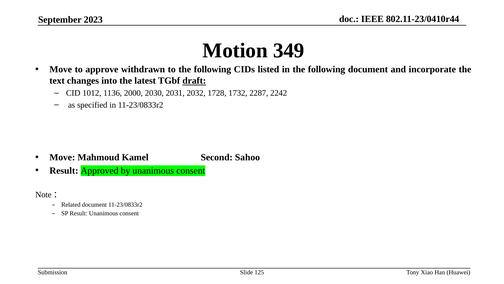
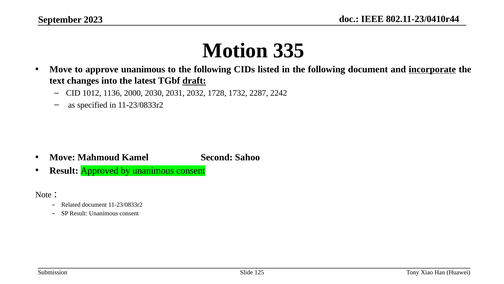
349: 349 -> 335 (289, 51)
approve withdrawn: withdrawn -> unanimous (143, 69)
incorporate underline: none -> present (432, 69)
